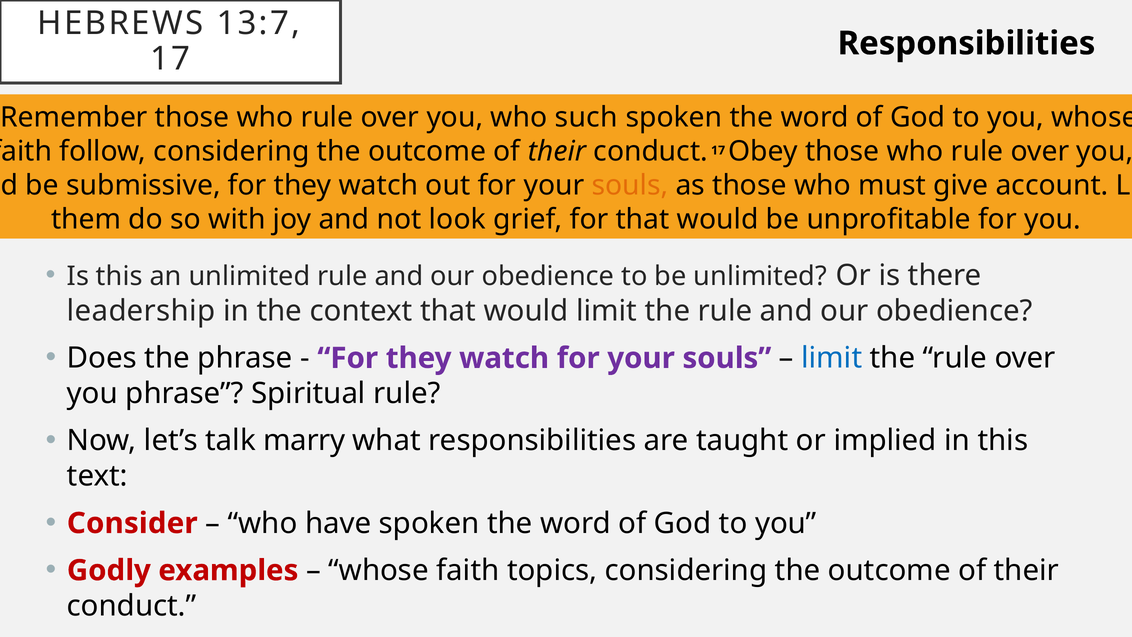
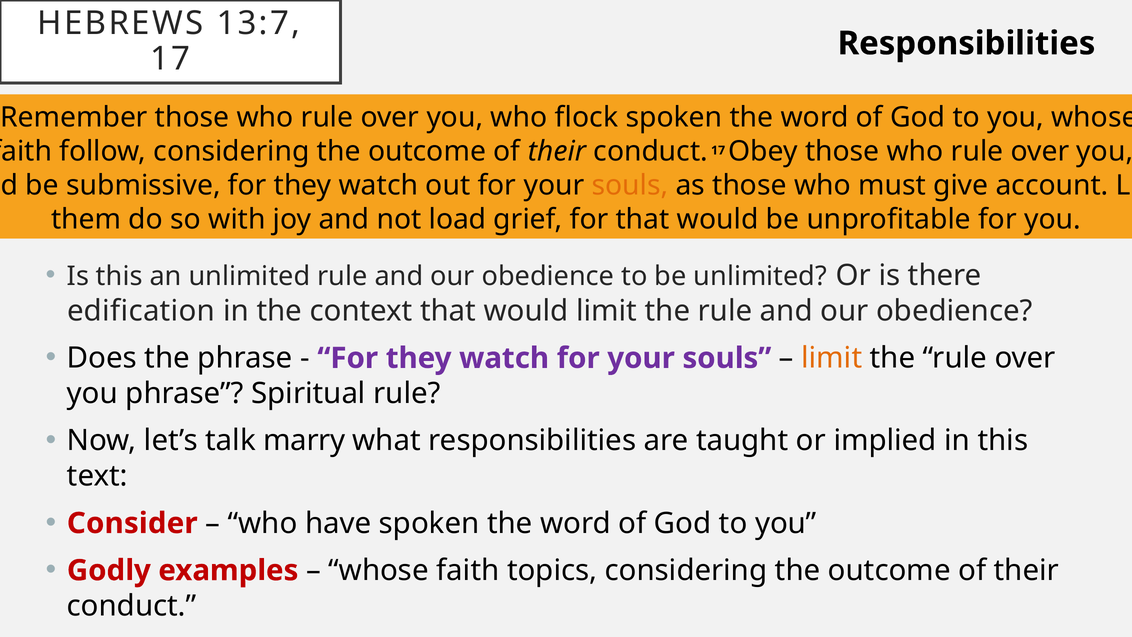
such: such -> flock (586, 117)
look: look -> load (458, 219)
leadership: leadership -> edification (141, 311)
limit colour: blue -> orange (832, 358)
